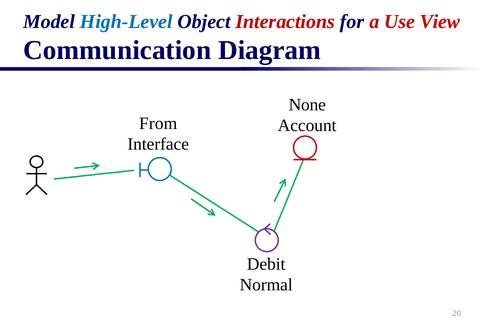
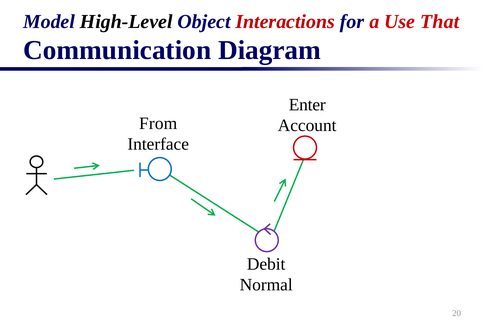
High-Level colour: blue -> black (126, 21)
View: View -> That (440, 21)
None: None -> Enter (307, 105)
